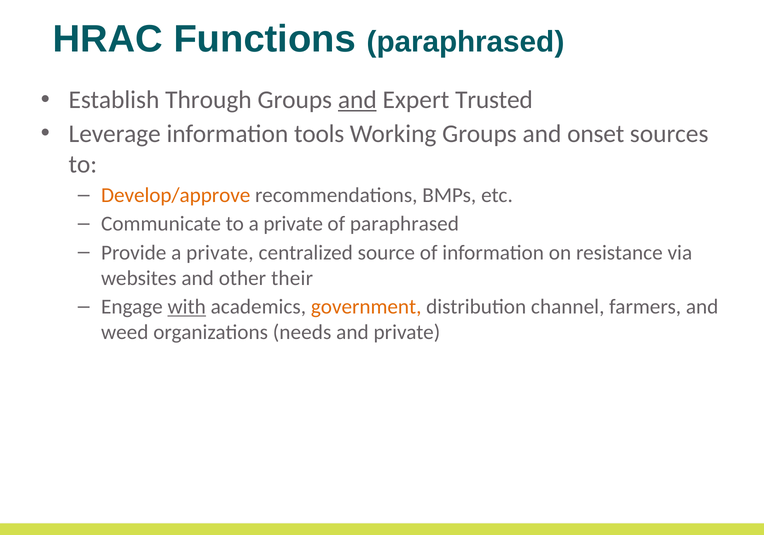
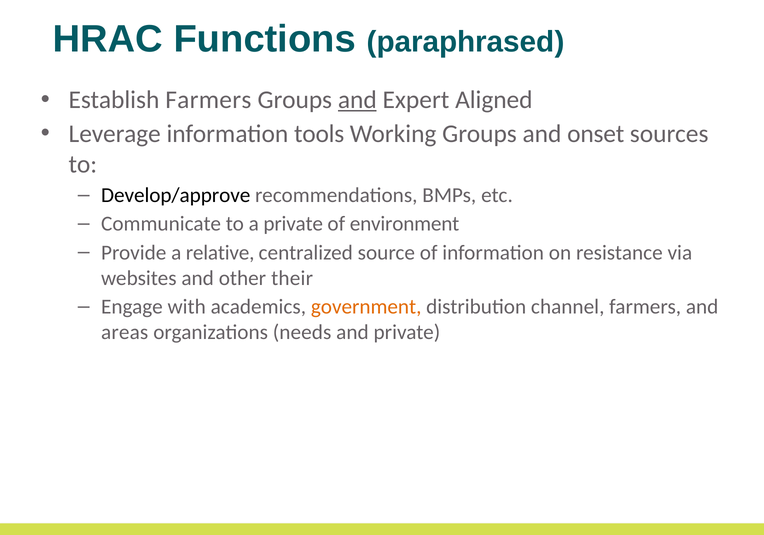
Establish Through: Through -> Farmers (208, 100)
Trusted: Trusted -> Aligned (494, 100)
Develop/approve colour: orange -> black (176, 195)
of paraphrased: paraphrased -> environment (405, 224)
Provide a private: private -> relative (220, 253)
with underline: present -> none (187, 307)
weed: weed -> areas (125, 332)
